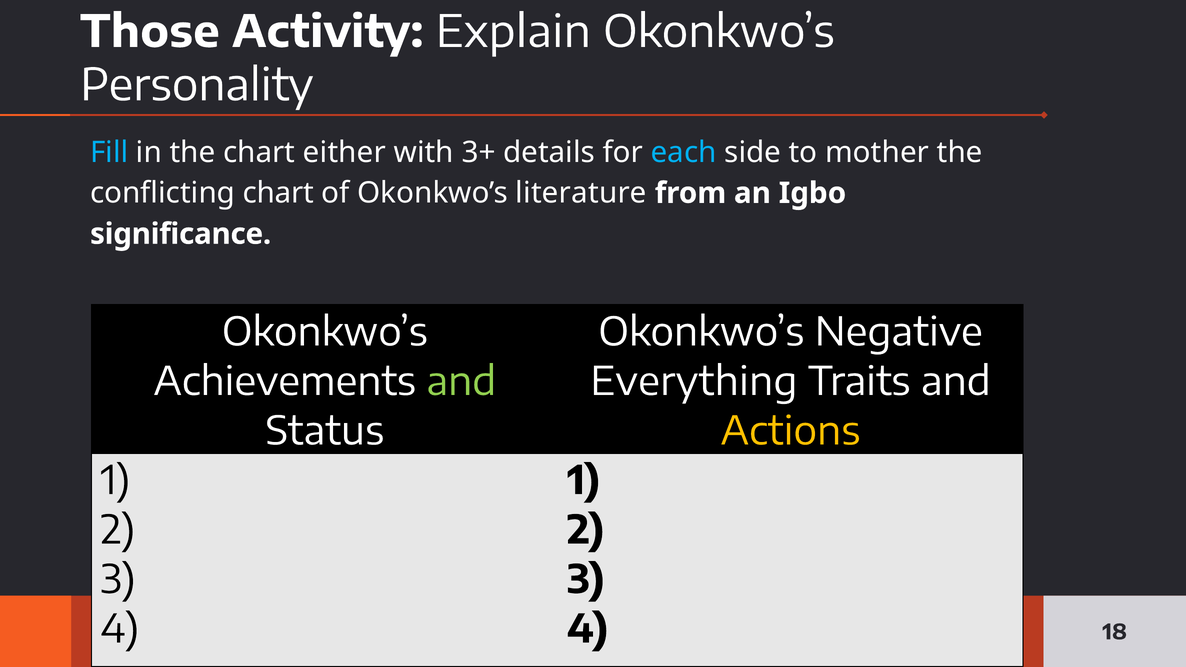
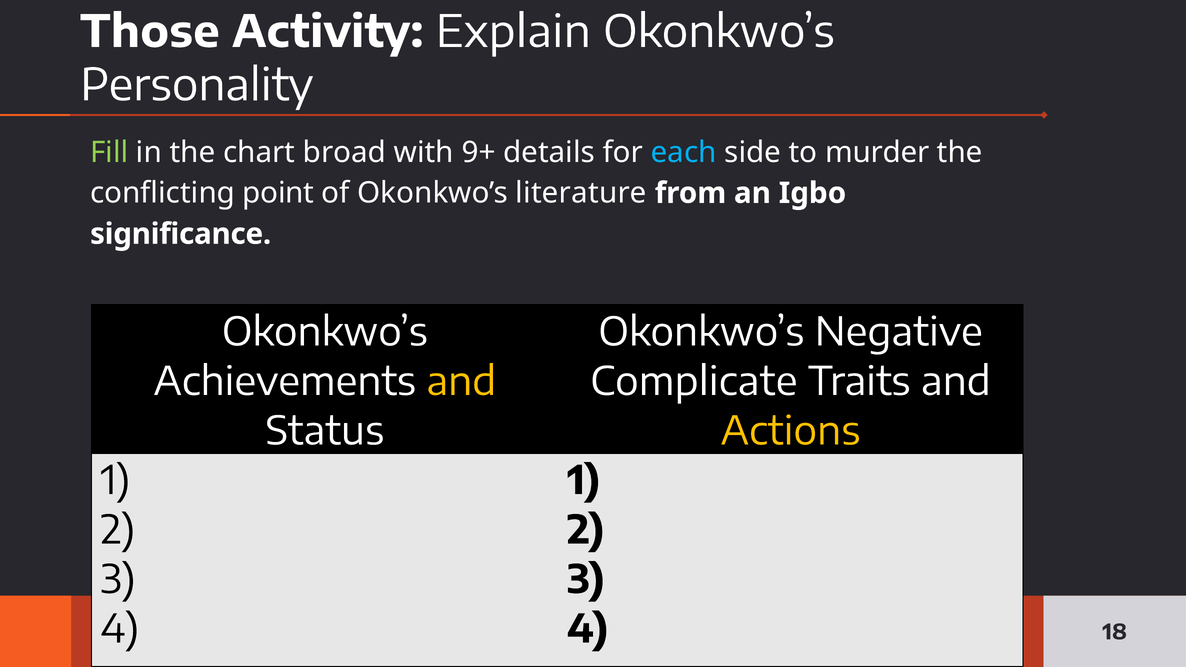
Fill colour: light blue -> light green (109, 152)
either: either -> broad (345, 152)
3+: 3+ -> 9+ (479, 152)
mother: mother -> murder (877, 152)
conflicting chart: chart -> point (278, 193)
and colour: light green -> yellow (461, 382)
Everything: Everything -> Complicate (694, 382)
